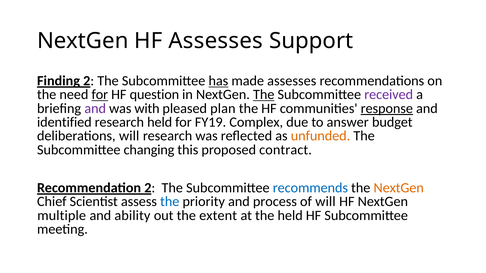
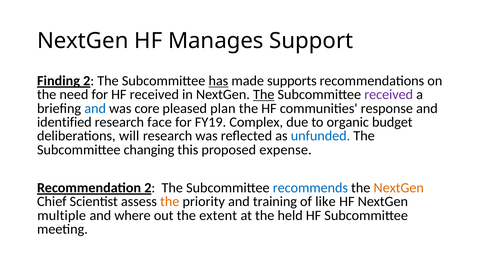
HF Assesses: Assesses -> Manages (216, 41)
made assesses: assesses -> supports (292, 81)
for underline: present -> none (100, 95)
HF question: question -> received (154, 95)
and colour: purple -> blue (95, 109)
with: with -> core (147, 109)
response underline: present -> none (387, 109)
research held: held -> face (160, 122)
answer: answer -> organic (348, 122)
unfunded colour: orange -> blue (321, 136)
contract: contract -> expense (286, 150)
the colour: blue -> orange (170, 202)
process: process -> training (275, 202)
of will: will -> like (325, 202)
ability: ability -> where (133, 216)
